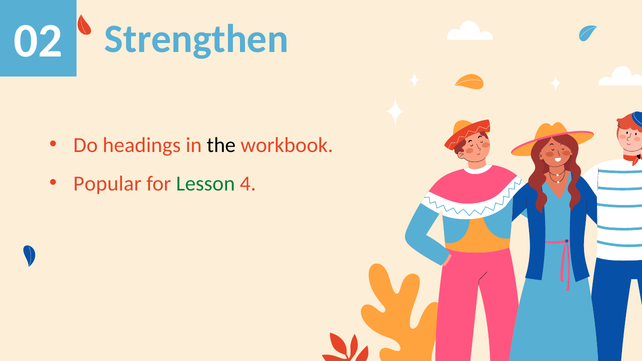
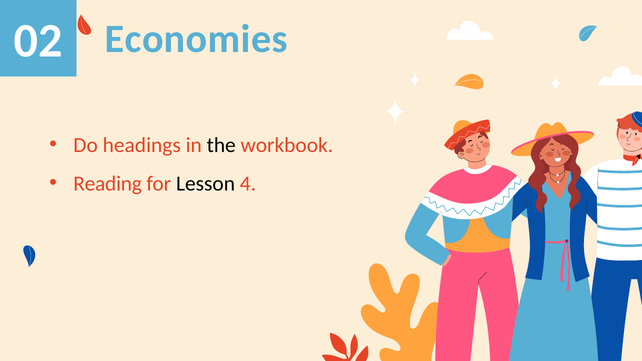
Strengthen: Strengthen -> Economies (196, 39)
Popular: Popular -> Reading (108, 184)
Lesson colour: green -> black (206, 184)
